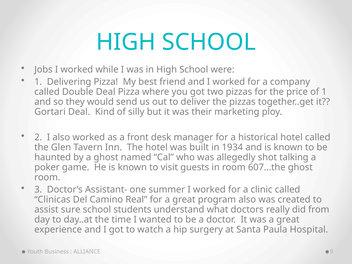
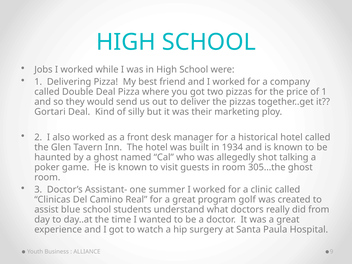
607…the: 607…the -> 305…the (267, 167)
program also: also -> golf (247, 200)
sure: sure -> blue (71, 210)
